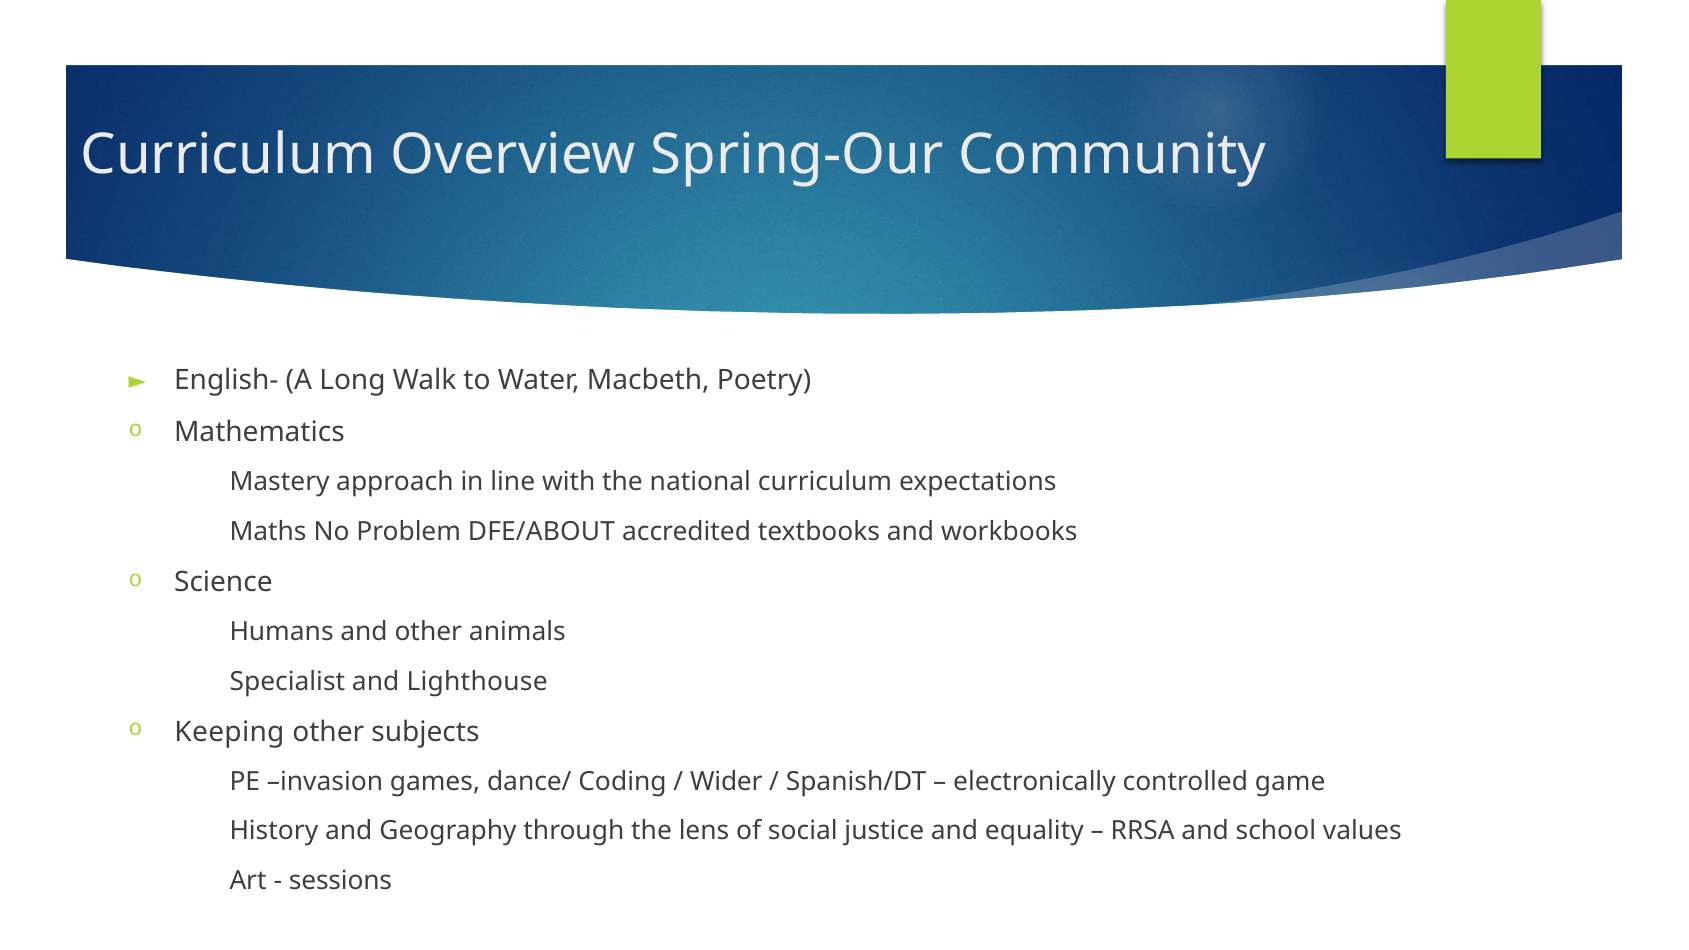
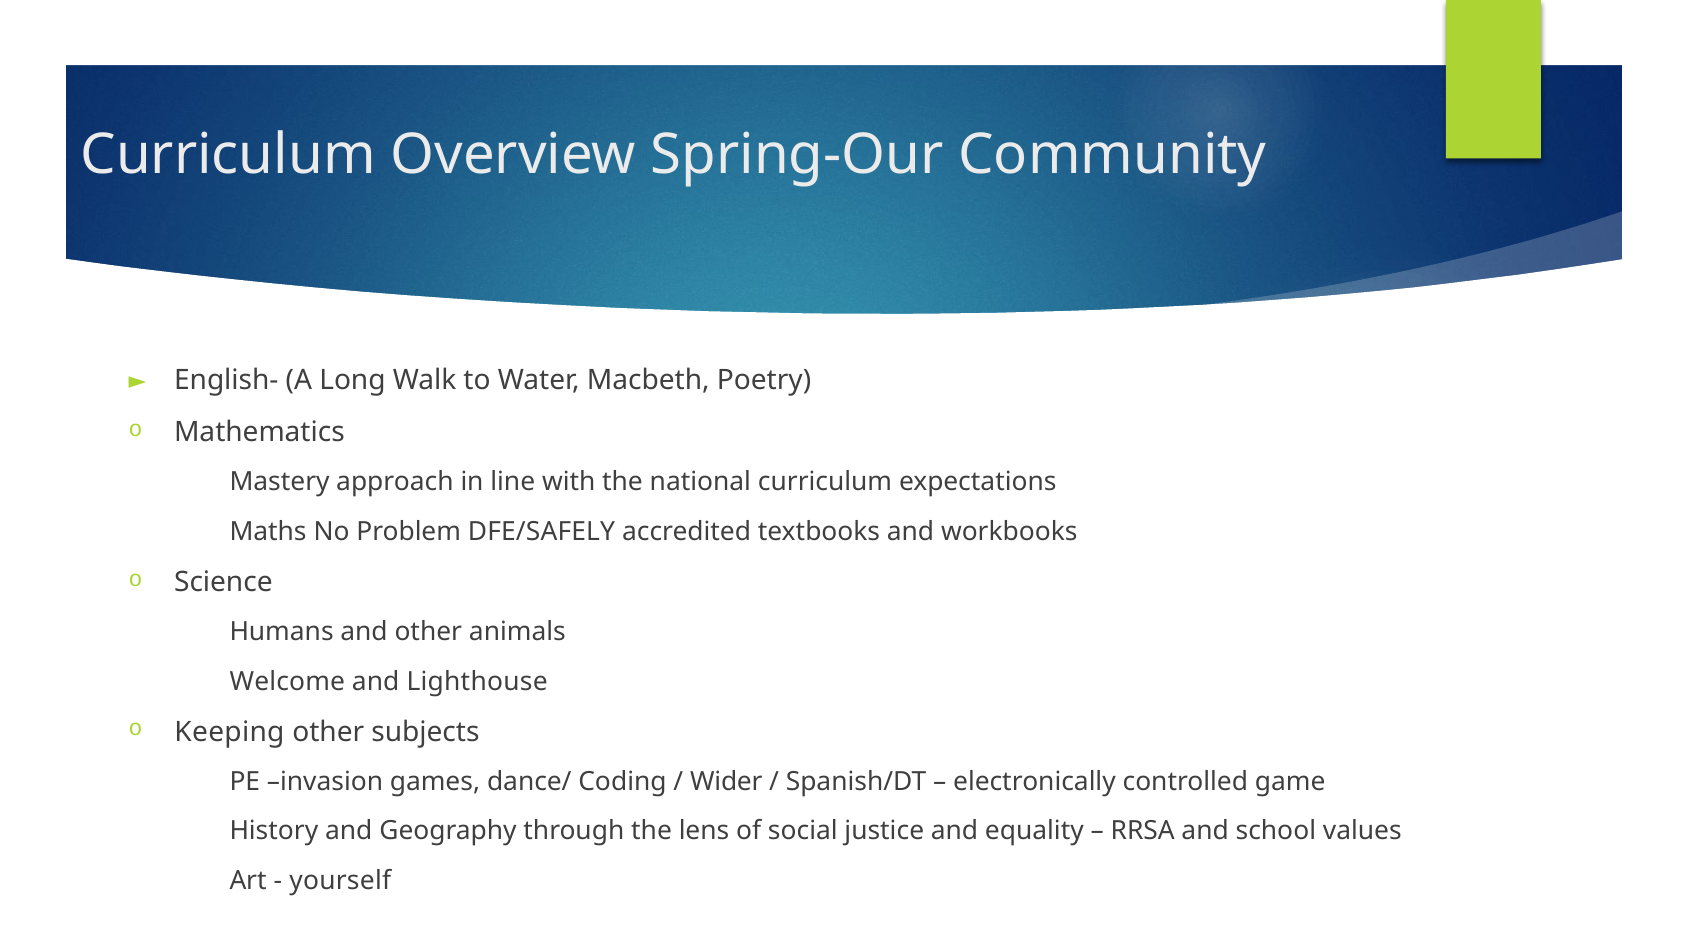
DFE/ABOUT: DFE/ABOUT -> DFE/SAFELY (541, 531)
Specialist: Specialist -> Welcome (287, 681)
sessions: sessions -> yourself (340, 881)
